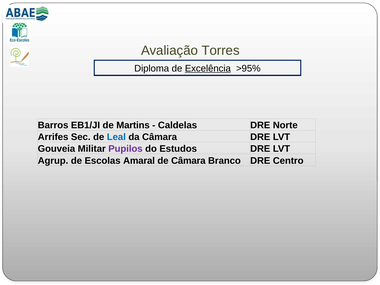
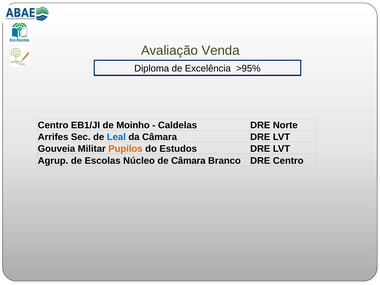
Torres: Torres -> Venda (221, 51)
Excelência underline: present -> none (208, 68)
Barros: Barros -> Centro (53, 125)
Martins: Martins -> Moinho (133, 125)
Pupilos colour: purple -> orange (125, 149)
Amaral: Amaral -> Núcleo (139, 161)
